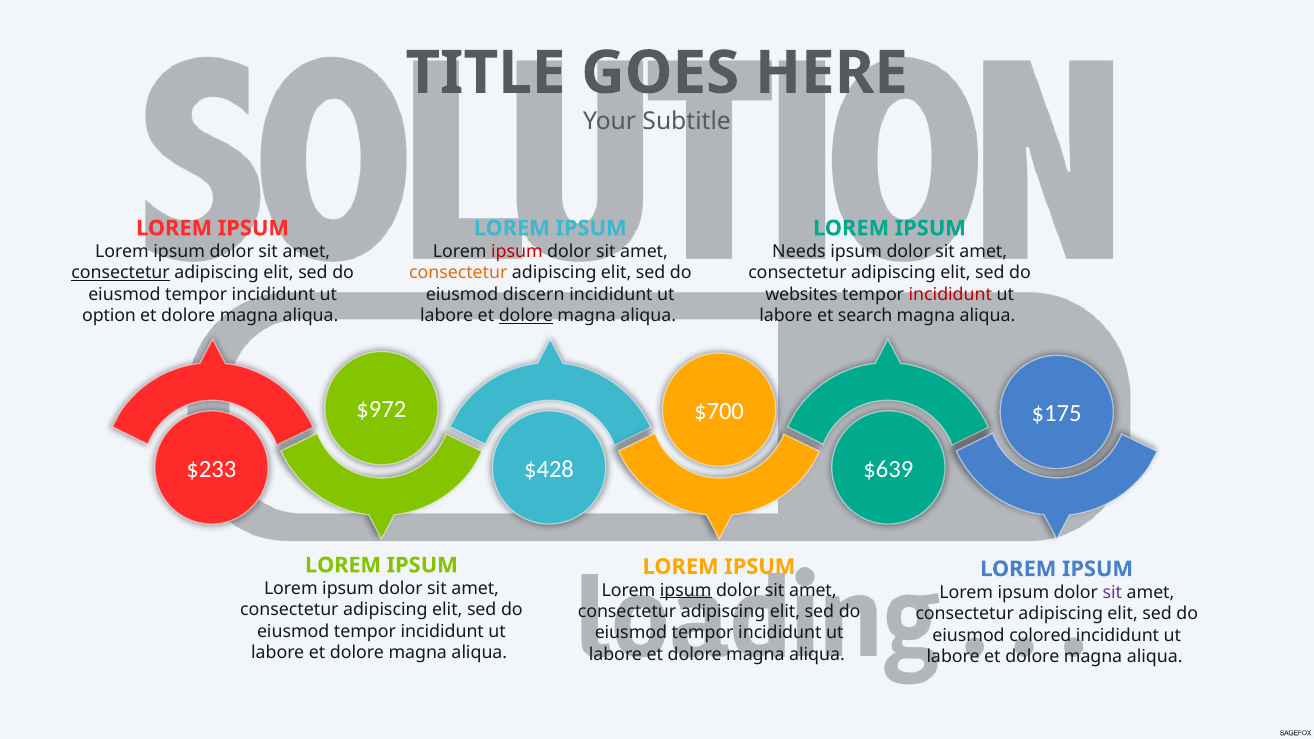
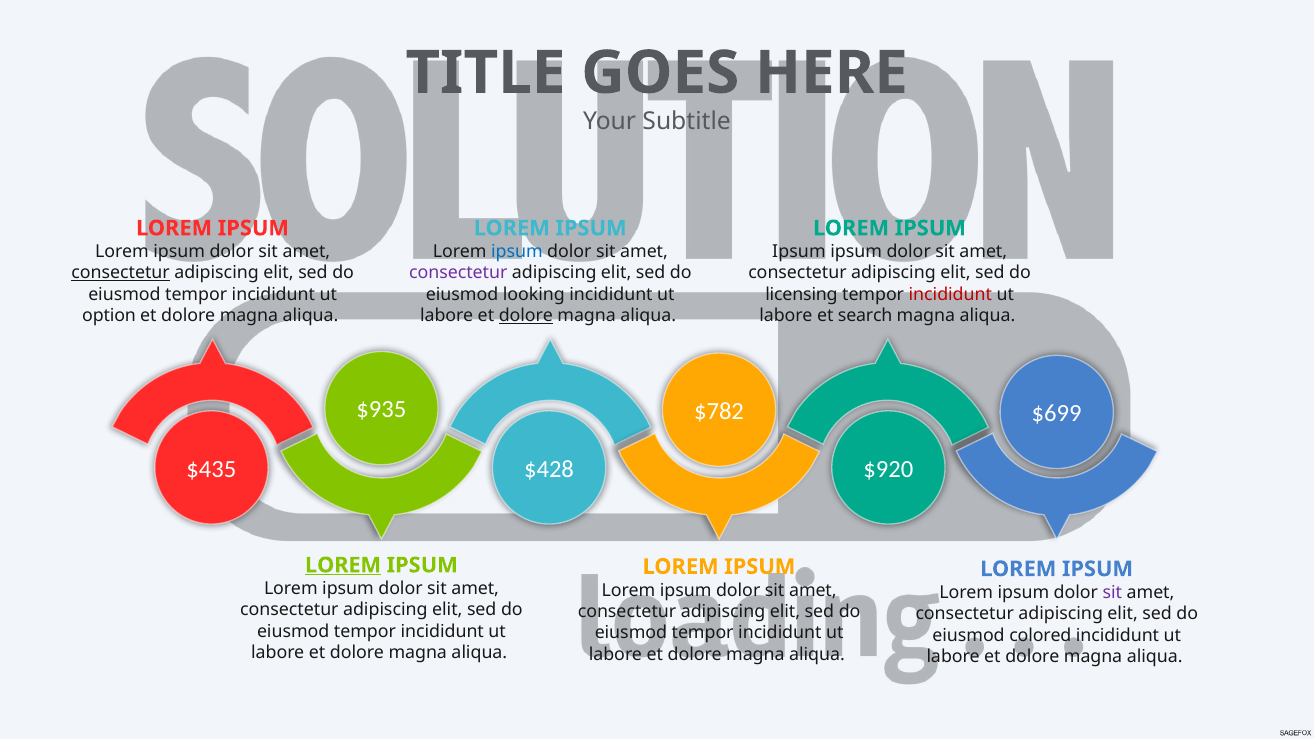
ipsum colour: red -> blue (517, 252)
Needs: Needs -> Ipsum (799, 252)
consectetur colour: orange -> purple (458, 273)
discern: discern -> looking (534, 295)
websites: websites -> licensing (801, 295)
$972: $972 -> $935 (381, 410)
$700: $700 -> $782 (719, 411)
$175: $175 -> $699 (1057, 414)
$233: $233 -> $435 (211, 469)
$639: $639 -> $920 (888, 469)
LOREM underline: none -> present (343, 565)
ipsum underline: present -> none (686, 590)
